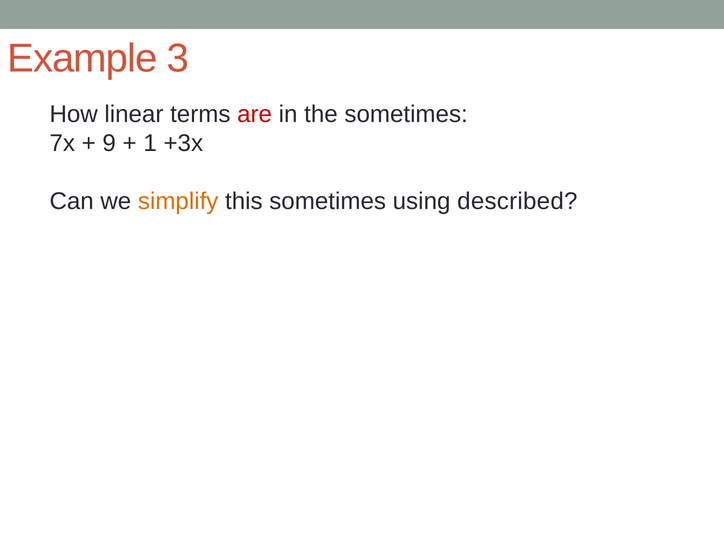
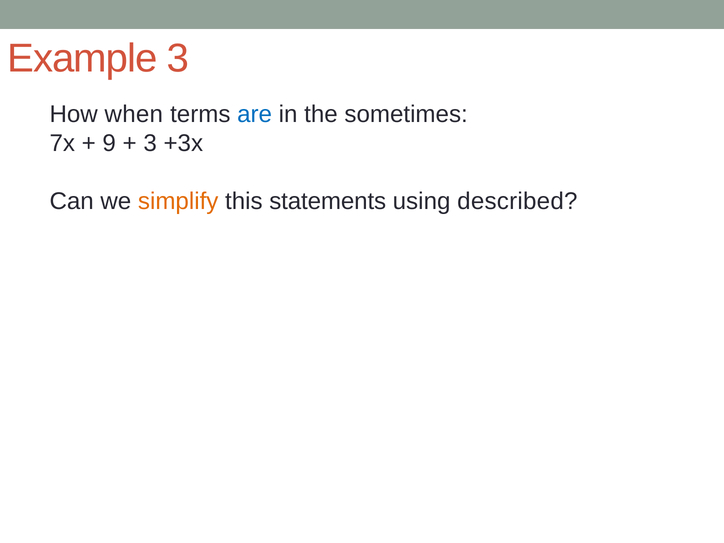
linear: linear -> when (134, 115)
are colour: red -> blue (255, 115)
1: 1 -> 3 (150, 143)
this sometimes: sometimes -> statements (328, 201)
